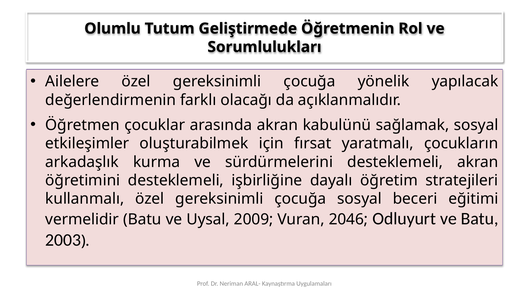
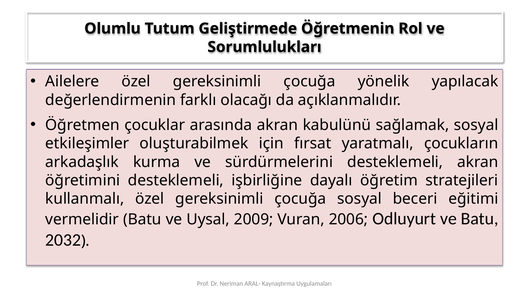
2046: 2046 -> 2006 (348, 220)
2003: 2003 -> 2032 (63, 240)
